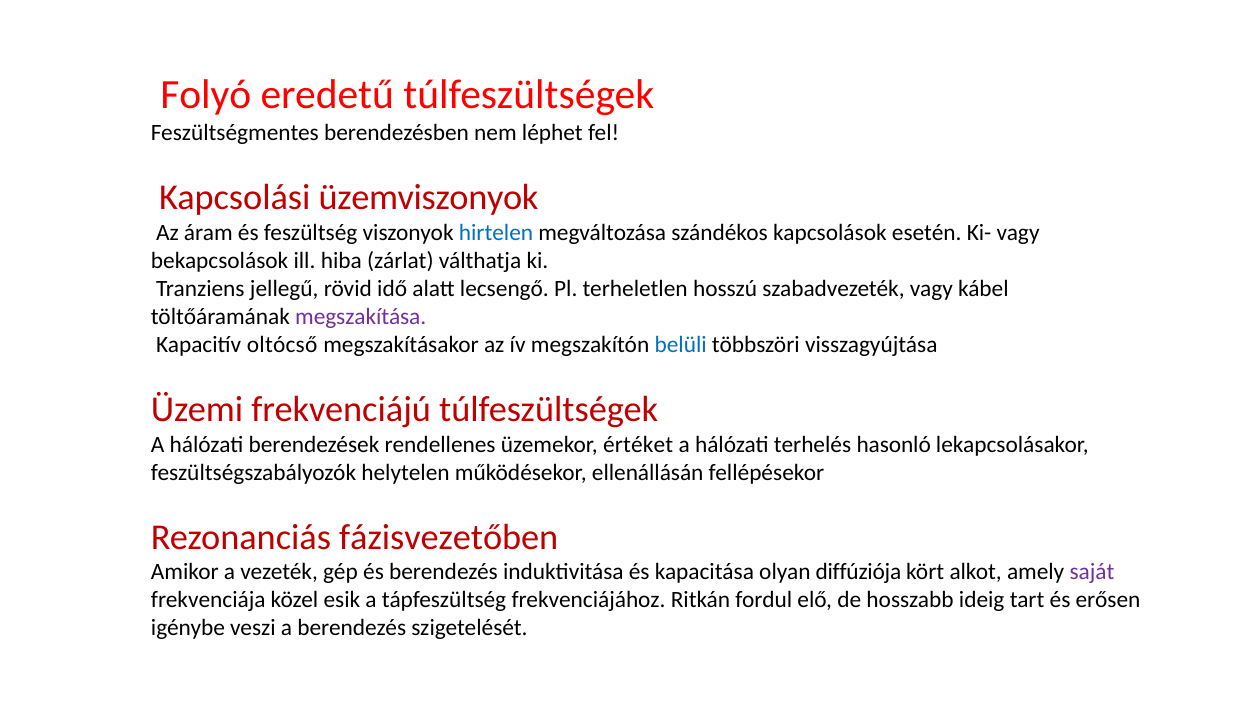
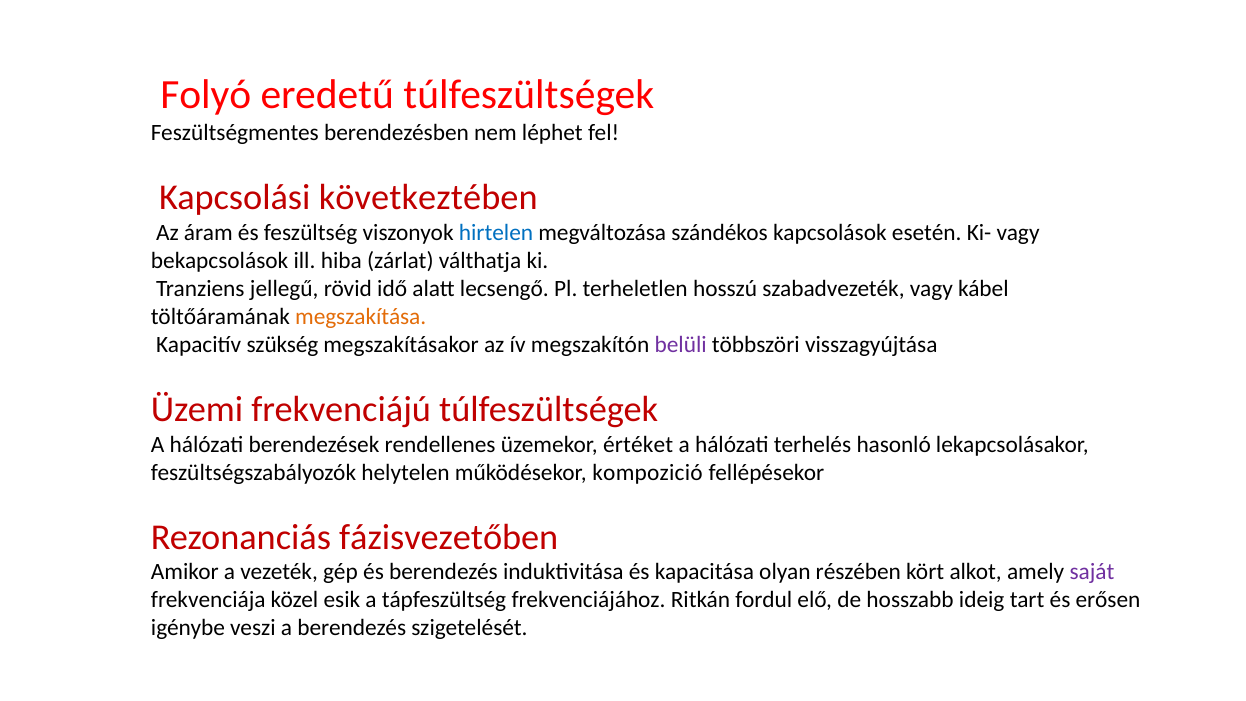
üzemviszonyok: üzemviszonyok -> következtében (428, 197)
megszakítása colour: purple -> orange (361, 317)
oltócső: oltócső -> szükség (282, 345)
belüli colour: blue -> purple (681, 345)
ellenállásán: ellenállásán -> kompozició (648, 472)
diffúziója: diffúziója -> részében (858, 572)
